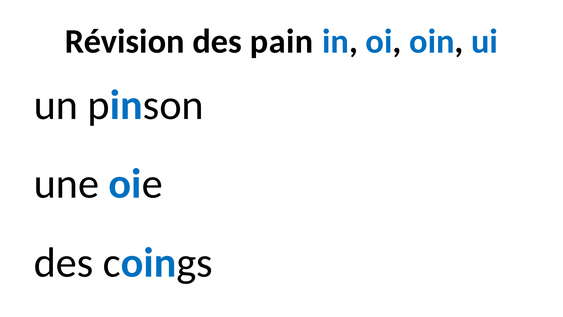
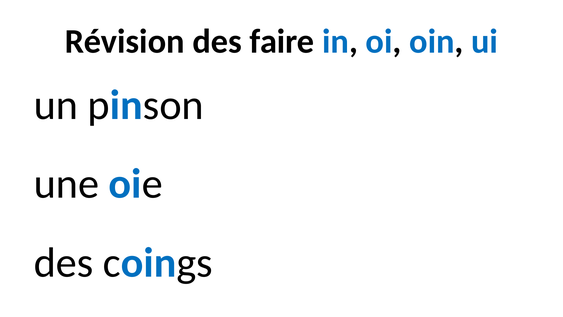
pain: pain -> faire (282, 41)
